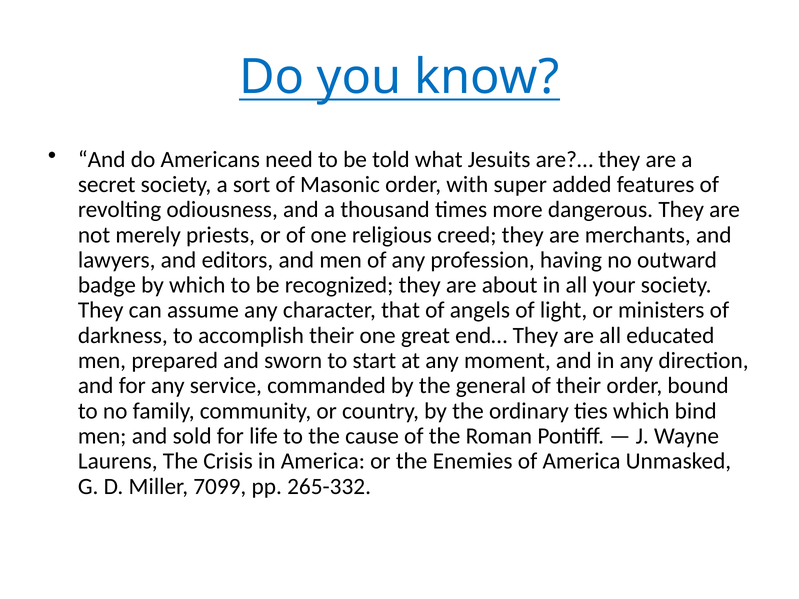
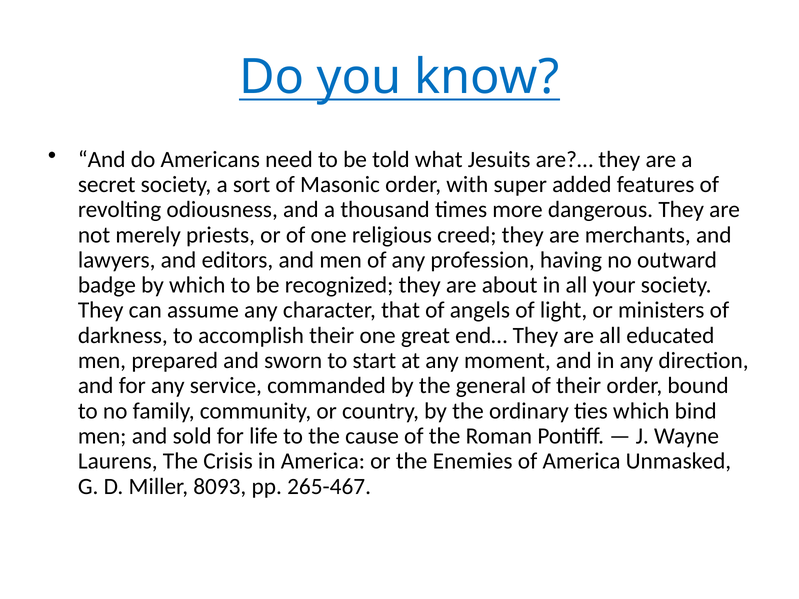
7099: 7099 -> 8093 (220, 487)
265-332: 265-332 -> 265-467 (329, 487)
